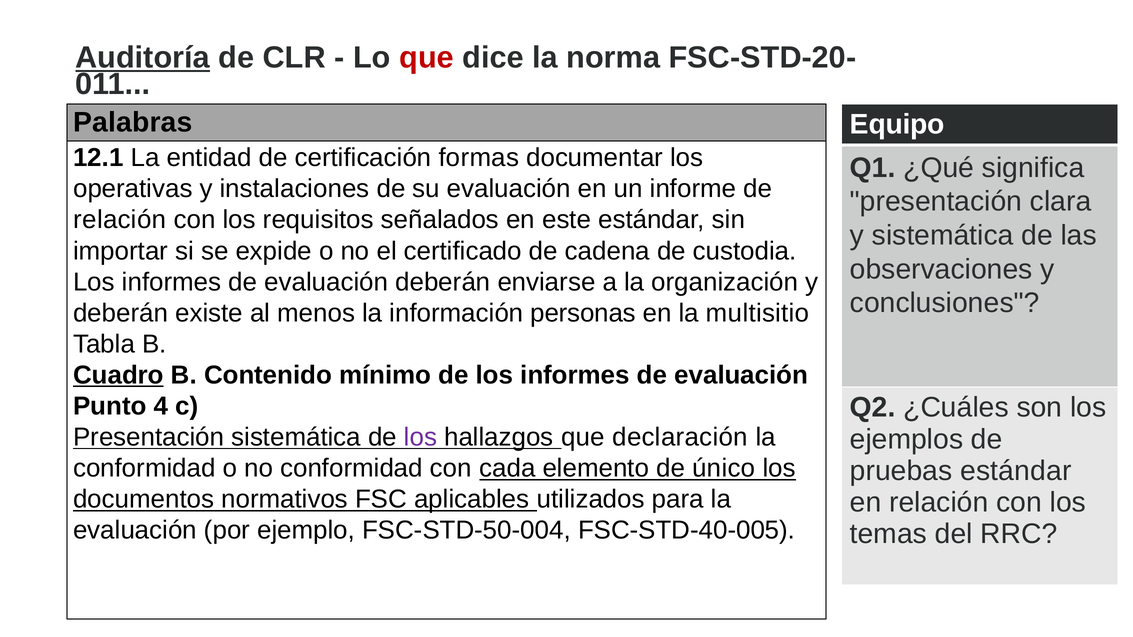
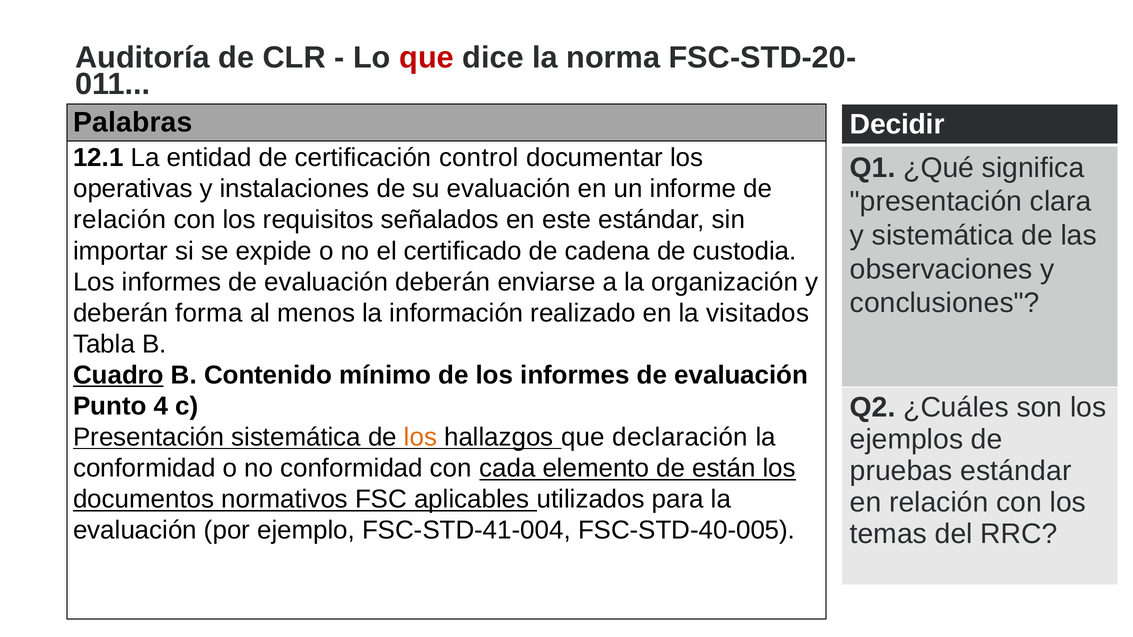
Auditoría underline: present -> none (143, 58)
Equipo: Equipo -> Decidir (897, 124)
formas: formas -> control (479, 158)
existe: existe -> forma (209, 313)
personas: personas -> realizado (583, 313)
multisitio: multisitio -> visitados (758, 313)
los colour: purple -> orange (420, 437)
único: único -> están (724, 468)
FSC-STD-50-004: FSC-STD-50-004 -> FSC-STD-41-004 (467, 530)
